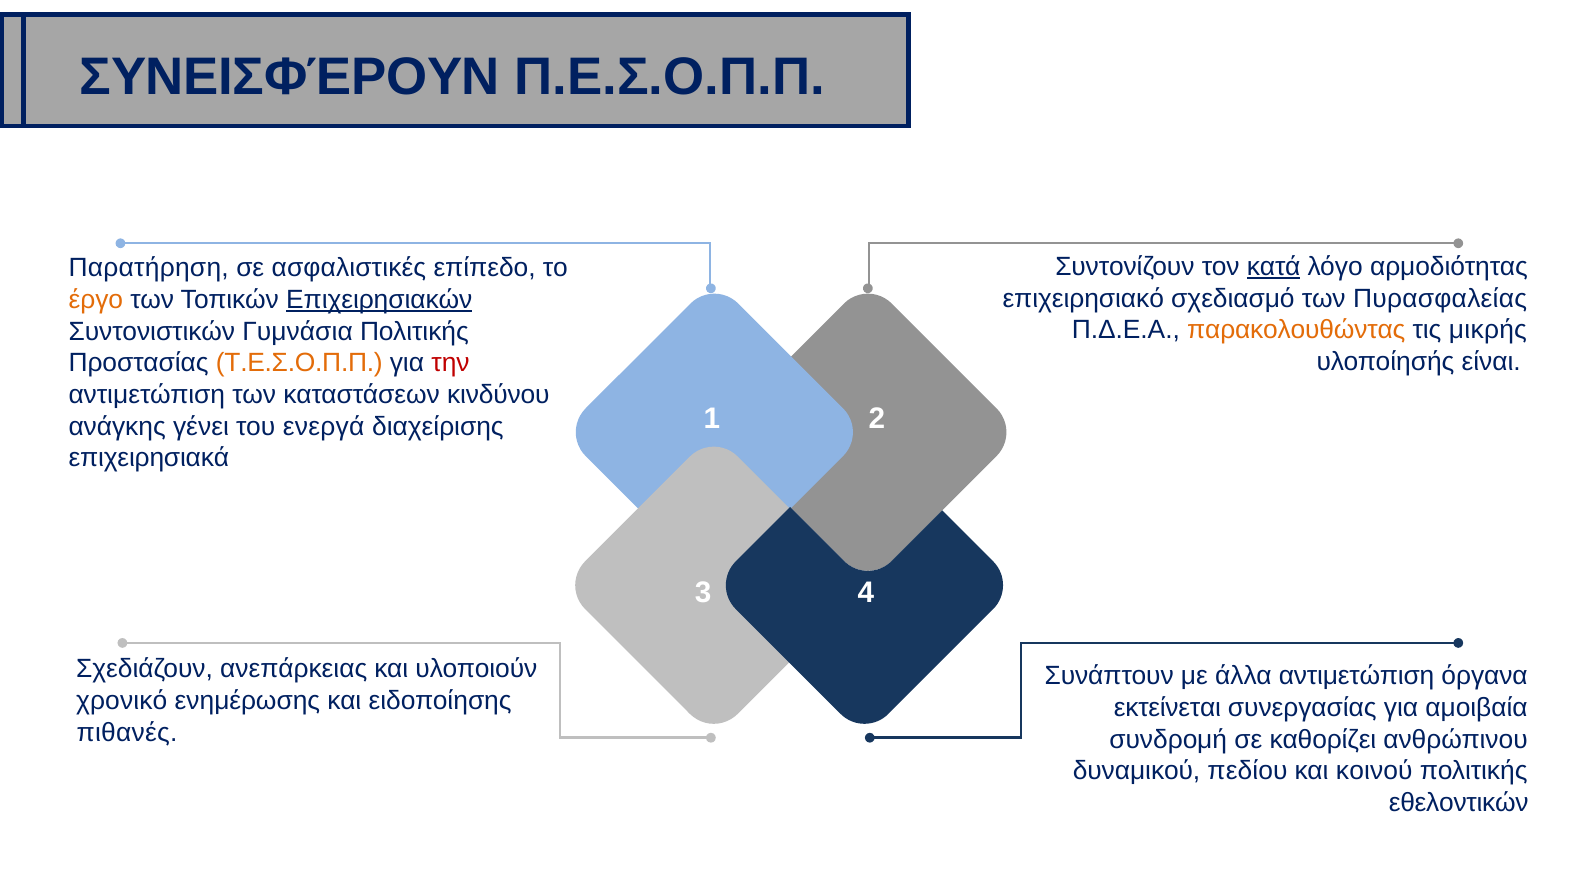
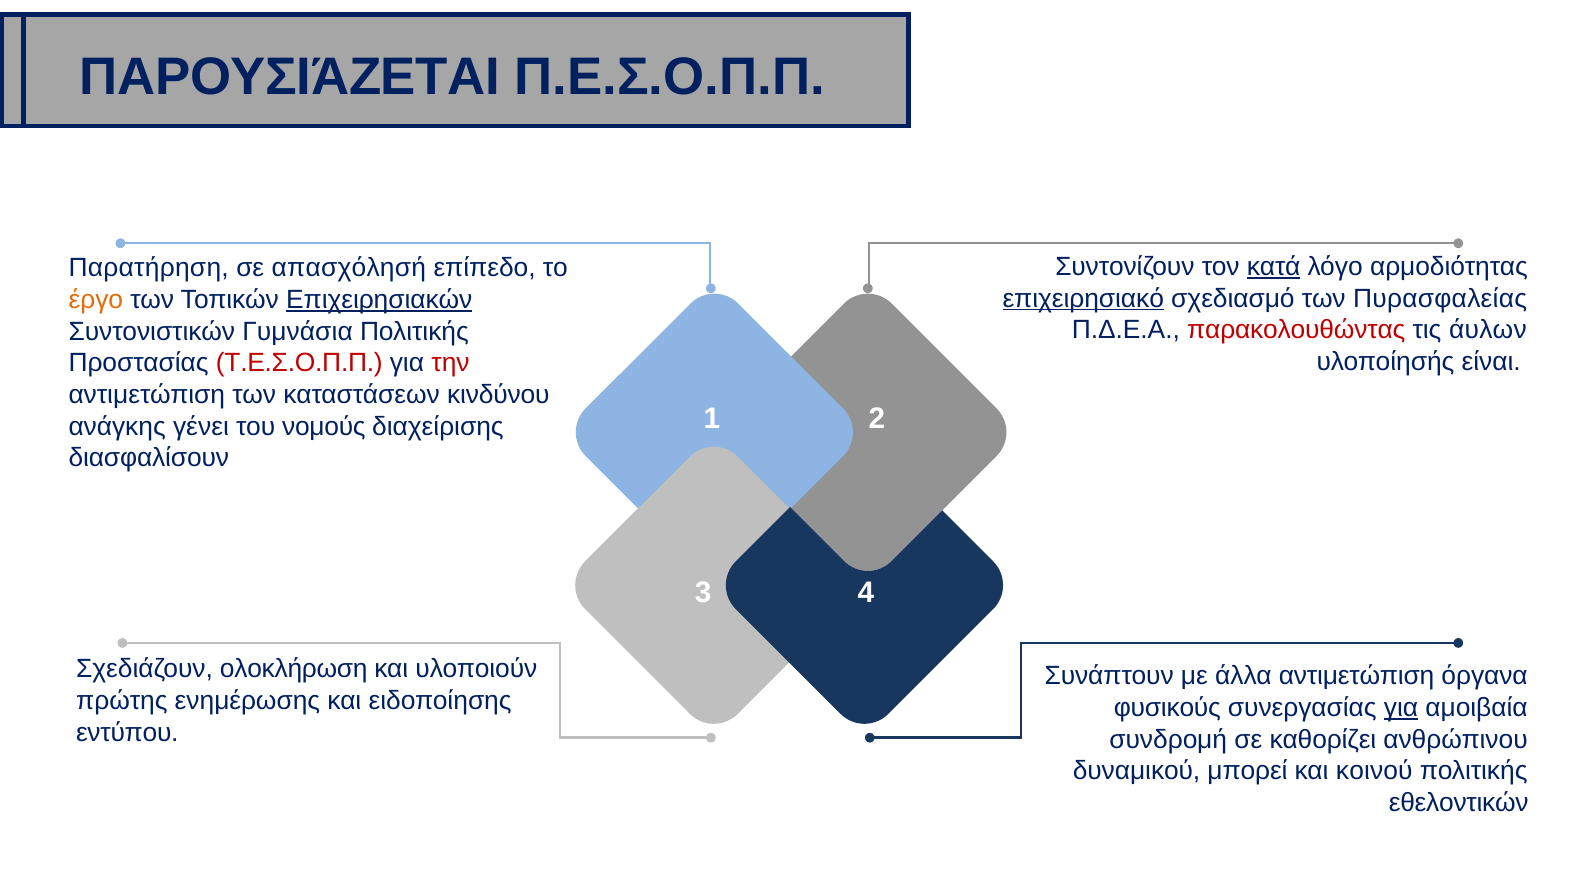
ΣΥΝΕΙΣΦΈΡΟΥΝ: ΣΥΝΕΙΣΦΈΡΟΥΝ -> ΠΑΡΟΥΣΙΆΖΕΤΑΙ (290, 77)
ασφαλιστικές: ασφαλιστικές -> απασχόλησή (349, 268)
επιχειρησιακό underline: none -> present (1083, 298)
παρακολουθώντας colour: orange -> red (1296, 330)
μικρής: μικρής -> άυλων (1488, 330)
Τ.Ε.Σ.Ο.Π.Π colour: orange -> red (299, 363)
ενεργά: ενεργά -> νομούς (324, 426)
επιχειρησιακά: επιχειρησιακά -> διασφαλίσουν (149, 458)
ανεπάρκειας: ανεπάρκειας -> ολοκλήρωση (294, 669)
χρονικό: χρονικό -> πρώτης (122, 701)
εκτείνεται: εκτείνεται -> φυσικούς (1167, 708)
για underline: none -> present (1401, 708)
πιθανές: πιθανές -> εντύπου (127, 732)
πεδίου: πεδίου -> μπορεί (1248, 771)
